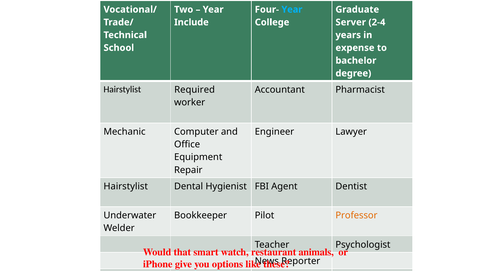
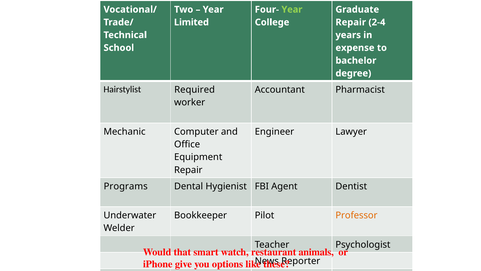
Year colour: light blue -> light green (292, 9)
Include: Include -> Limited (191, 22)
Server: Server -> Repair (351, 22)
Hairstylist: Hairstylist -> Programs (126, 186)
